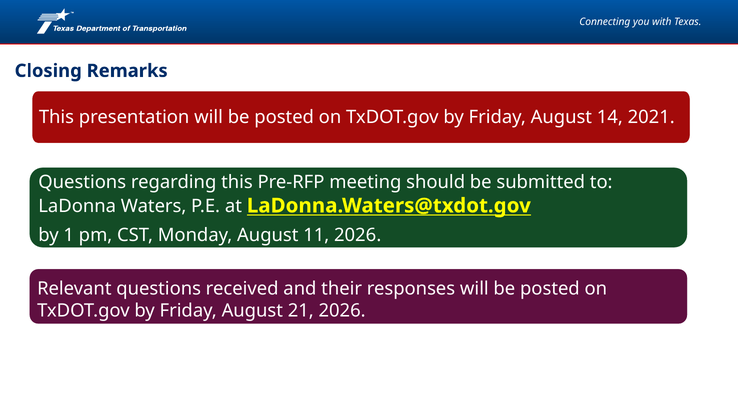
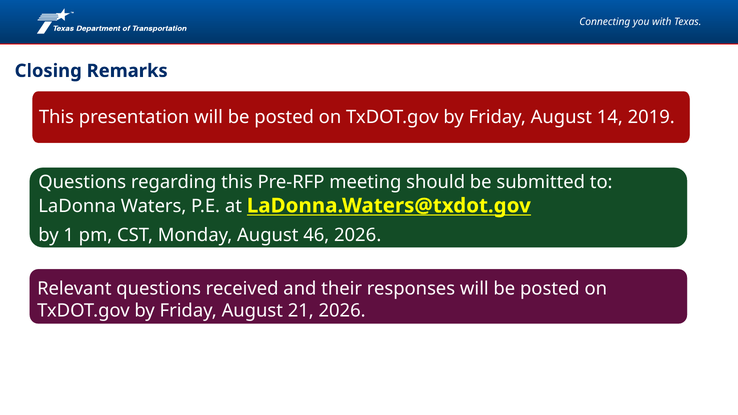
2021: 2021 -> 2019 (651, 117)
11: 11 -> 46 (316, 236)
